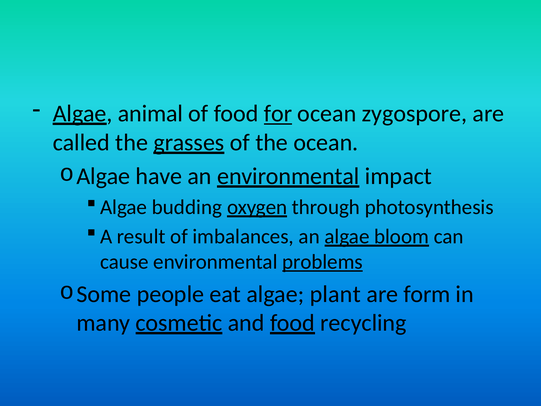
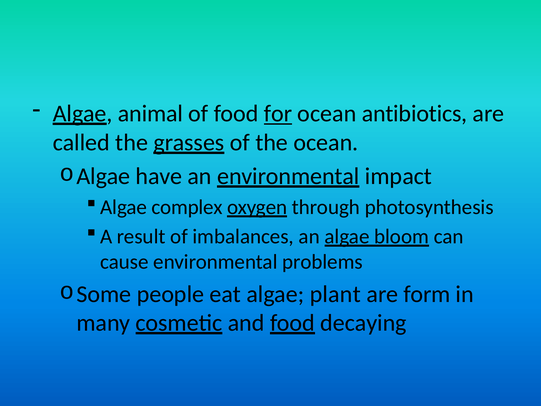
zygospore: zygospore -> antibiotics (414, 113)
budding: budding -> complex (187, 207)
problems underline: present -> none (322, 262)
recycling: recycling -> decaying (363, 323)
